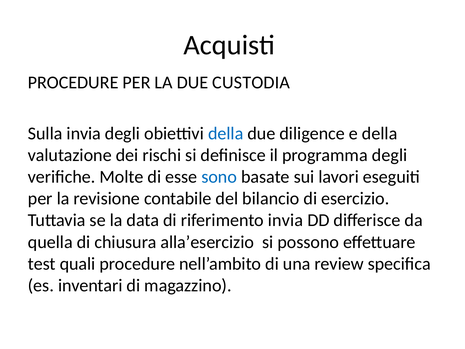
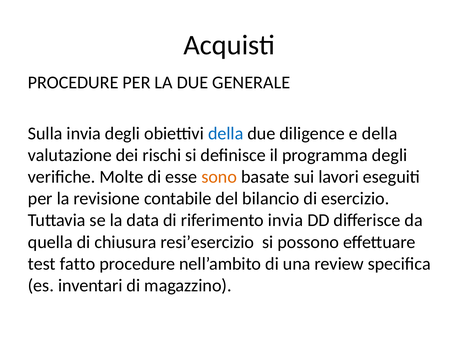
CUSTODIA: CUSTODIA -> GENERALE (251, 83)
sono colour: blue -> orange (219, 177)
alla’esercizio: alla’esercizio -> resi’esercizio (207, 242)
quali: quali -> fatto (78, 264)
